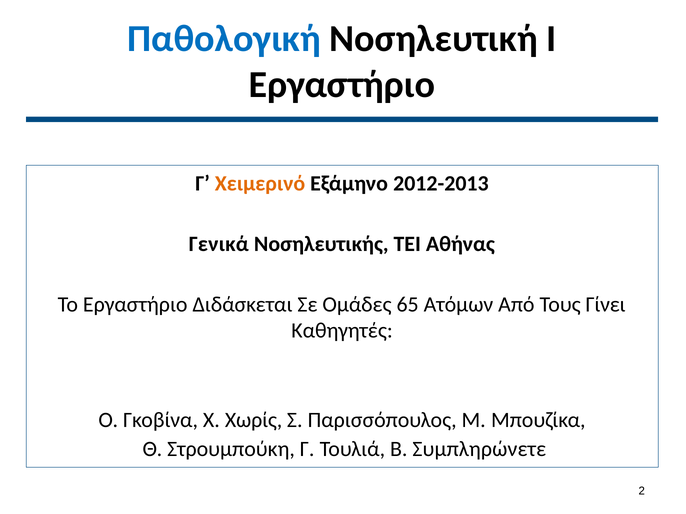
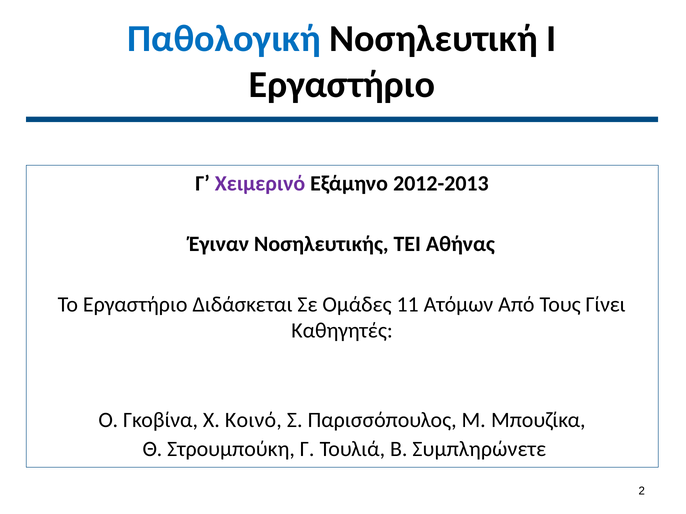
Χειμερινό colour: orange -> purple (260, 184)
Γενικά: Γενικά -> Έγιναν (219, 244)
65: 65 -> 11 (408, 305)
Χωρίς: Χωρίς -> Κοινό (253, 420)
